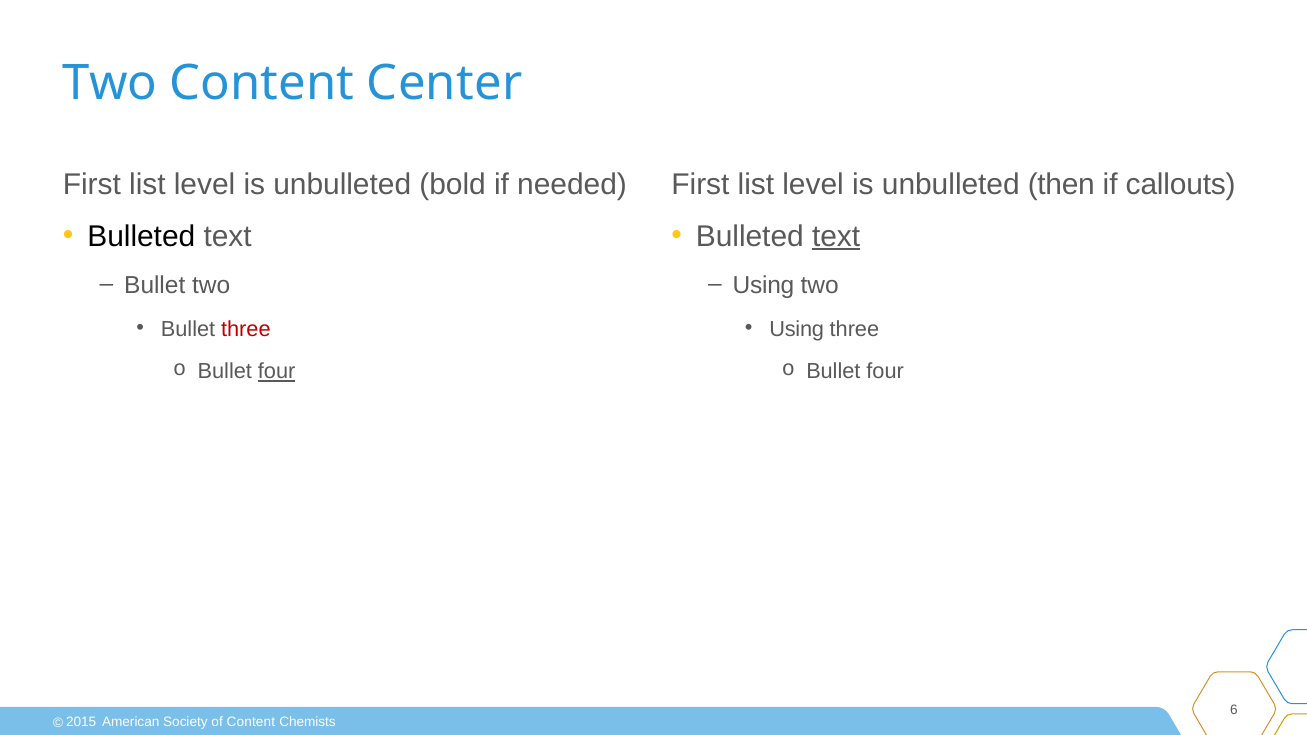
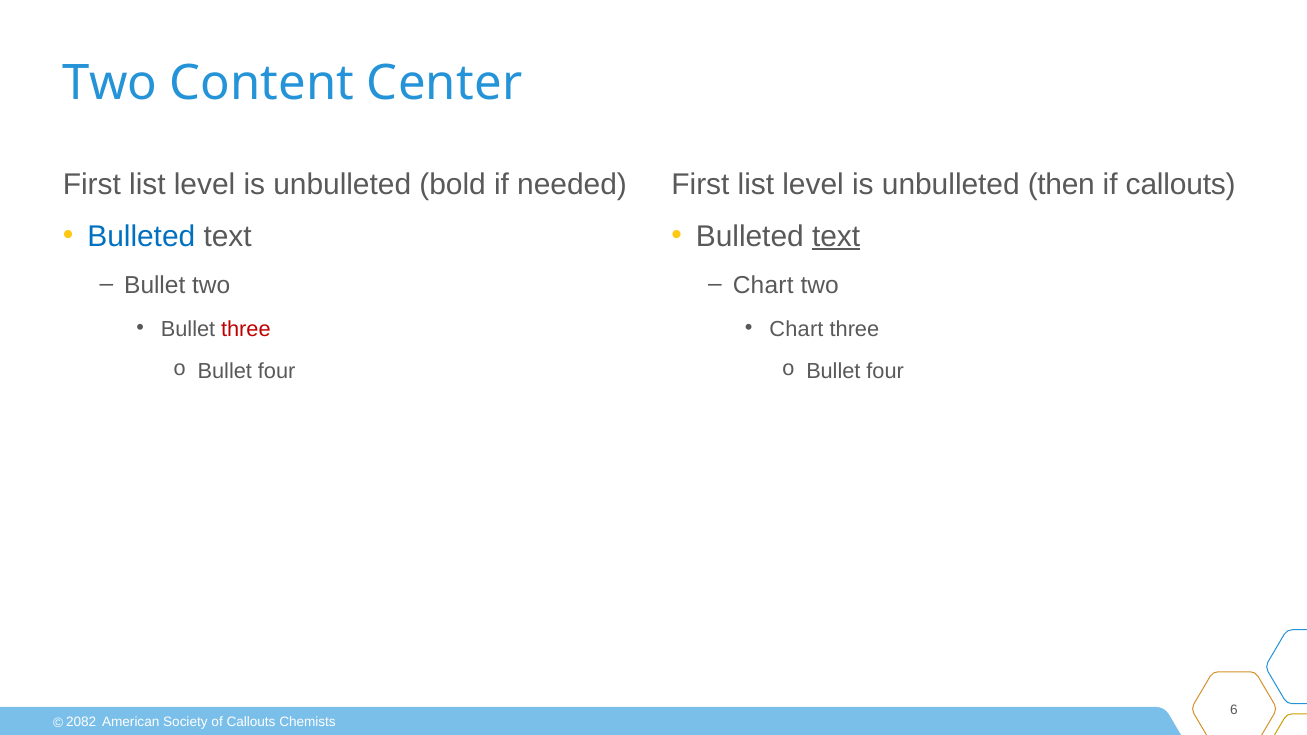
Bulleted colour: black -> blue (141, 237)
Using: Using -> Chart (763, 285)
Using: Using -> Chart (796, 329)
four underline: present -> none (277, 372)
2015: 2015 -> 2082 (81, 722)
of Content: Content -> Callouts (251, 722)
